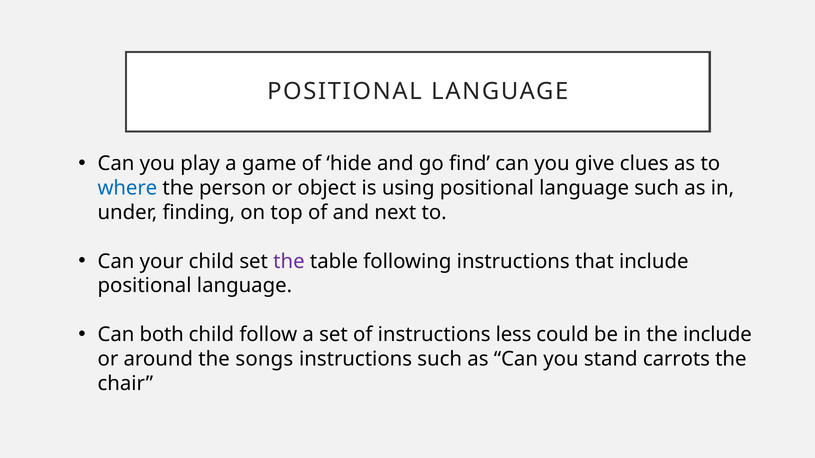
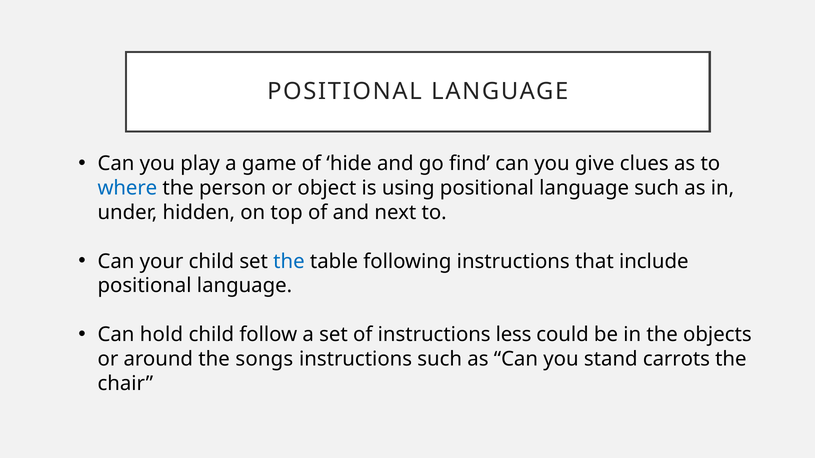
finding: finding -> hidden (199, 213)
the colour: purple -> blue (289, 262)
both: both -> hold (161, 335)
the include: include -> objects (717, 335)
